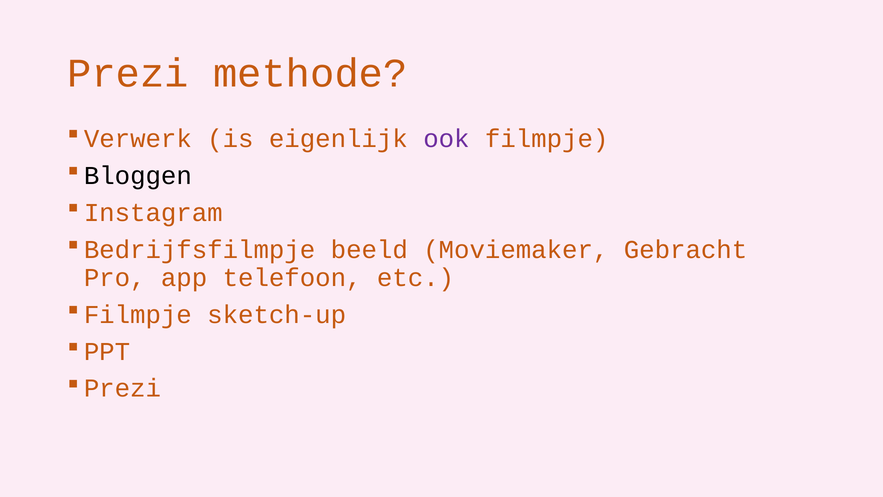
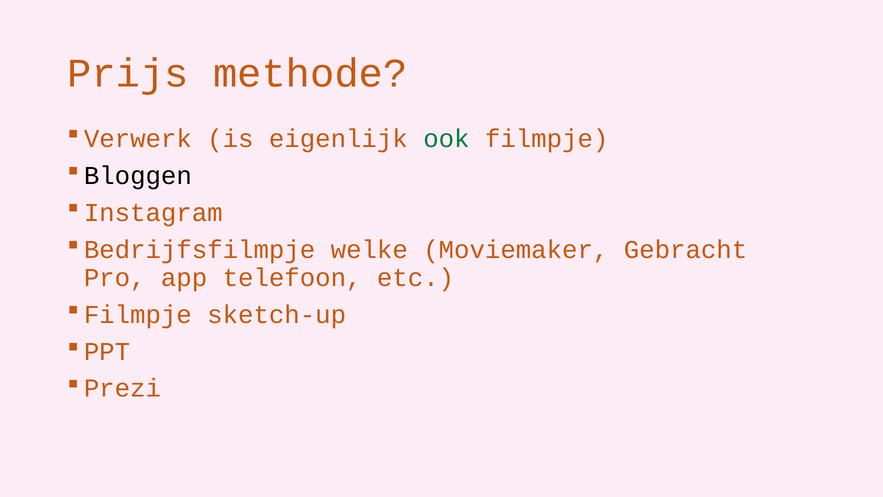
Prezi: Prezi -> Prijs (128, 73)
ook colour: purple -> green (446, 139)
beeld: beeld -> welke (369, 250)
